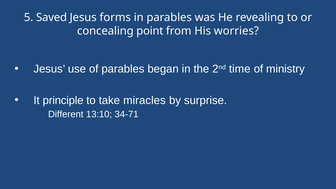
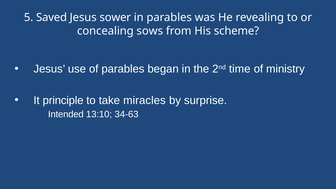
forms: forms -> sower (115, 17)
point: point -> sows (150, 31)
worries: worries -> scheme (236, 31)
Different: Different -> Intended (66, 114)
34-71: 34-71 -> 34-63 (127, 114)
